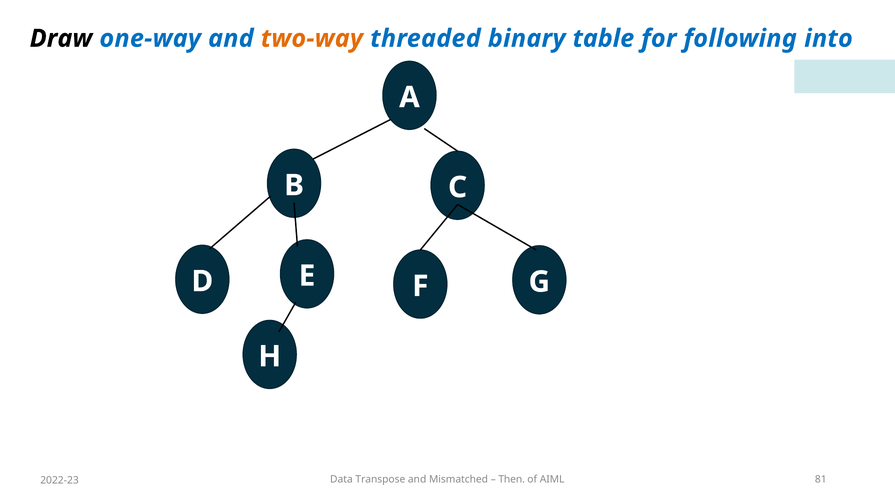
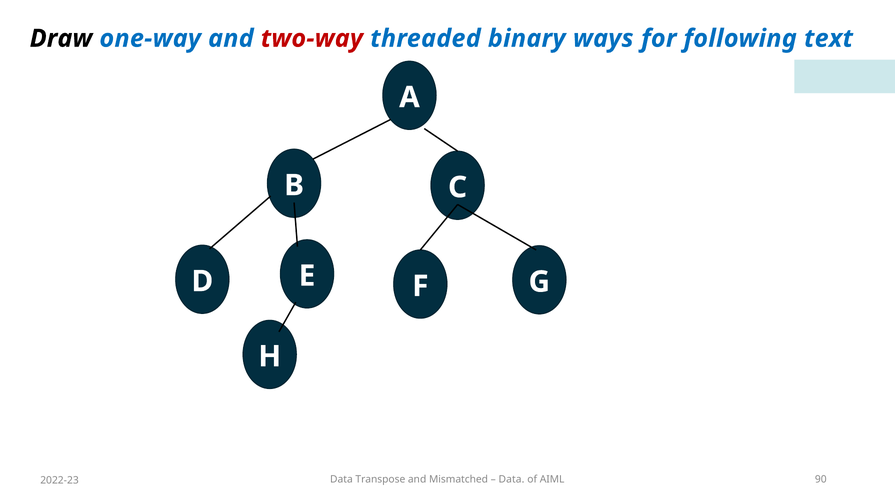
two-way colour: orange -> red (312, 39)
table: table -> ways (603, 39)
into: into -> text (828, 39)
Then: Then -> Data (512, 480)
81: 81 -> 90 (821, 480)
